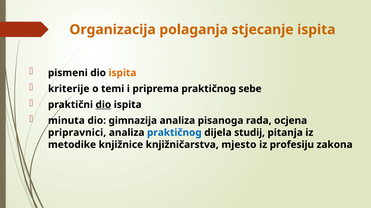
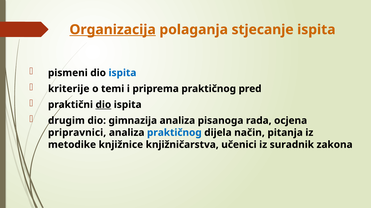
Organizacija underline: none -> present (113, 30)
ispita colour: orange -> blue (122, 73)
sebe: sebe -> pred (250, 89)
minuta: minuta -> drugim (66, 121)
studij: studij -> način (249, 133)
mjesto: mjesto -> učenici (239, 145)
profesiju: profesiju -> suradnik (292, 145)
